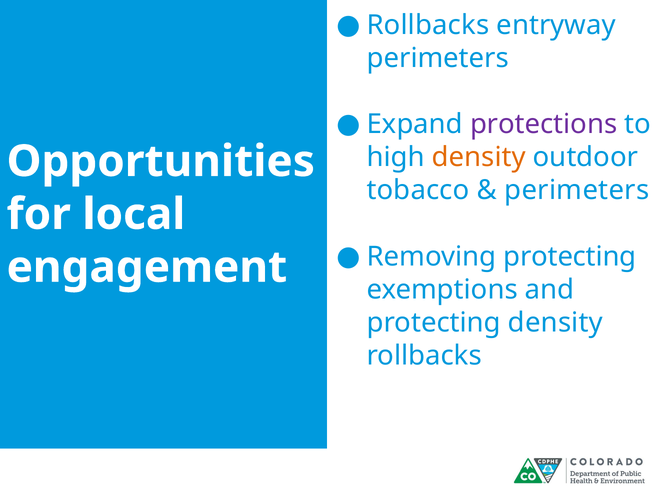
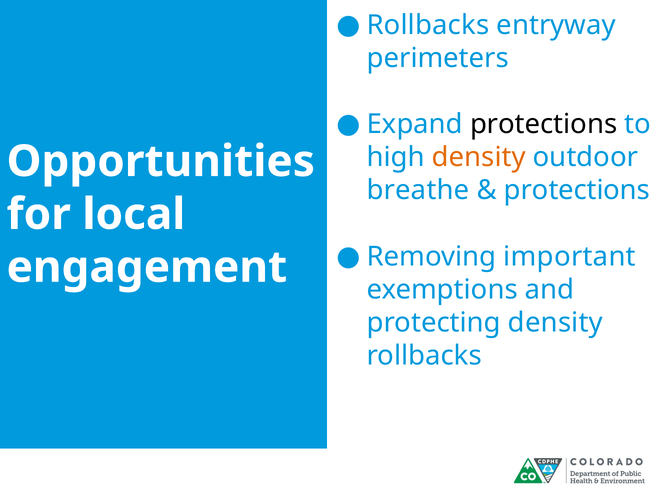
protections colour: purple -> black (544, 124)
tobacco: tobacco -> breathe (418, 191)
perimeters: perimeters -> protections (577, 191)
Removing protecting: protecting -> important (570, 257)
